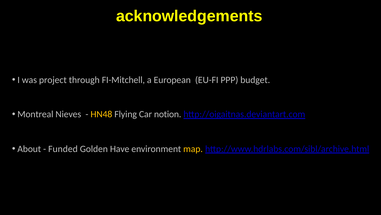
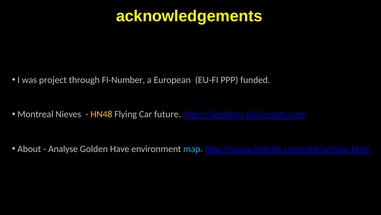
FI-Mitchell: FI-Mitchell -> FI-Number (123, 80)
budget: budget -> funded (255, 80)
notion: notion -> future (168, 114)
Funded: Funded -> Analyse (63, 148)
map colour: yellow -> light blue (193, 148)
